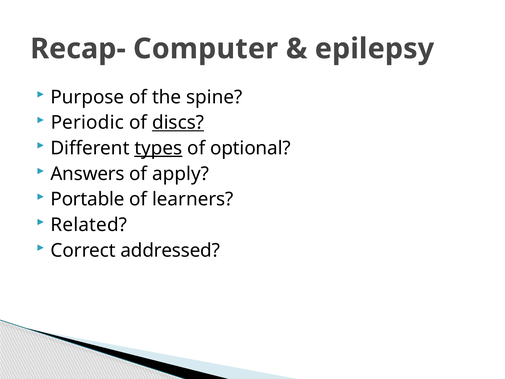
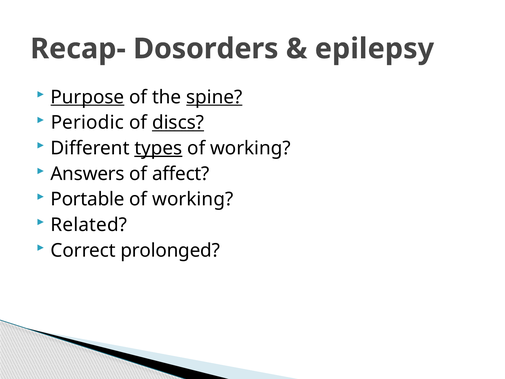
Computer: Computer -> Dosorders (206, 49)
Purpose underline: none -> present (87, 97)
spine underline: none -> present (214, 97)
optional: optional -> working (250, 148)
apply: apply -> affect (181, 174)
learners: learners -> working (193, 199)
addressed: addressed -> prolonged (170, 250)
